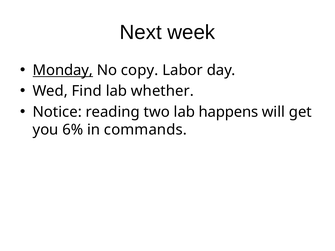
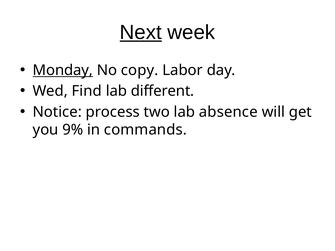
Next underline: none -> present (141, 32)
whether: whether -> different (163, 91)
reading: reading -> process (113, 112)
happens: happens -> absence (228, 112)
6%: 6% -> 9% (73, 130)
